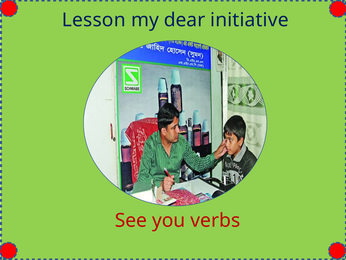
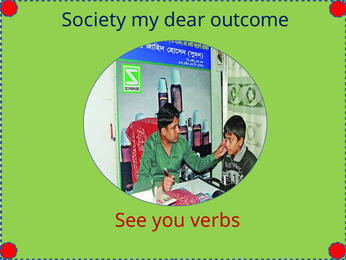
Lesson: Lesson -> Society (94, 20)
initiative: initiative -> outcome (250, 20)
